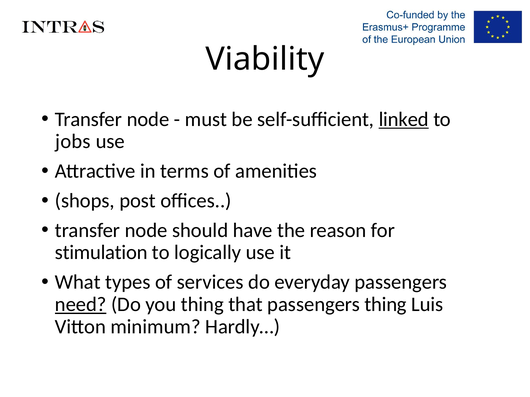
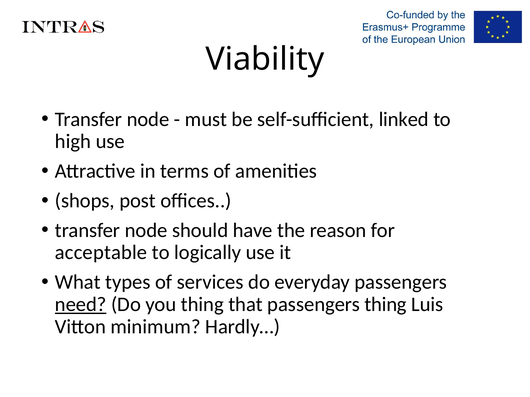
linked underline: present -> none (404, 119)
jobs: jobs -> high (73, 142)
stimulation: stimulation -> acceptable (101, 253)
